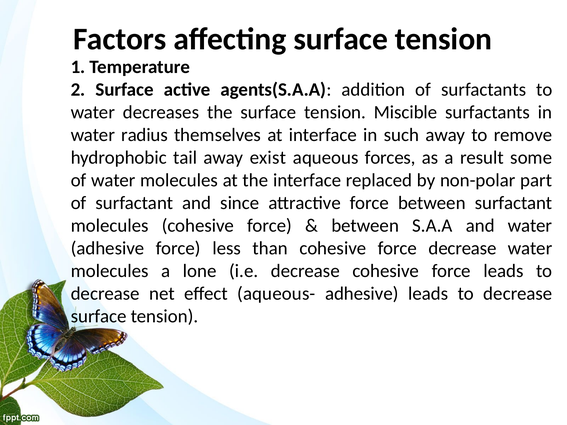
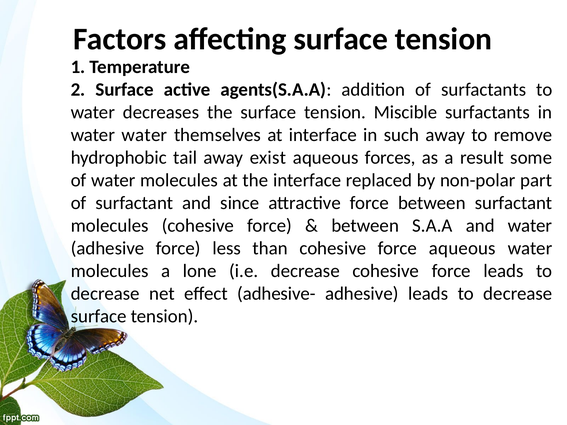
water radius: radius -> water (144, 135)
force decrease: decrease -> aqueous (462, 249)
aqueous-: aqueous- -> adhesive- (276, 294)
